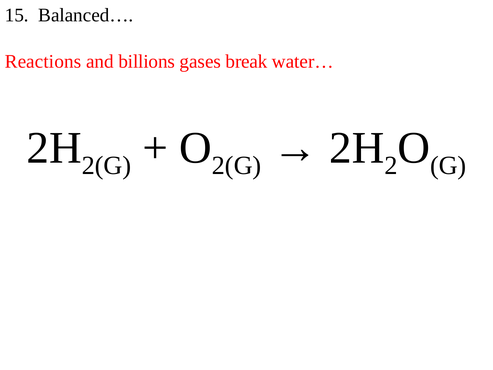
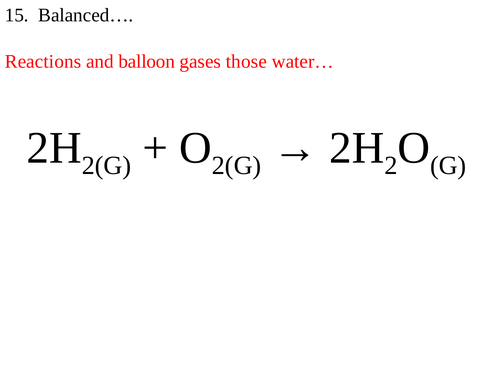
billions: billions -> balloon (147, 61)
break: break -> those (246, 61)
